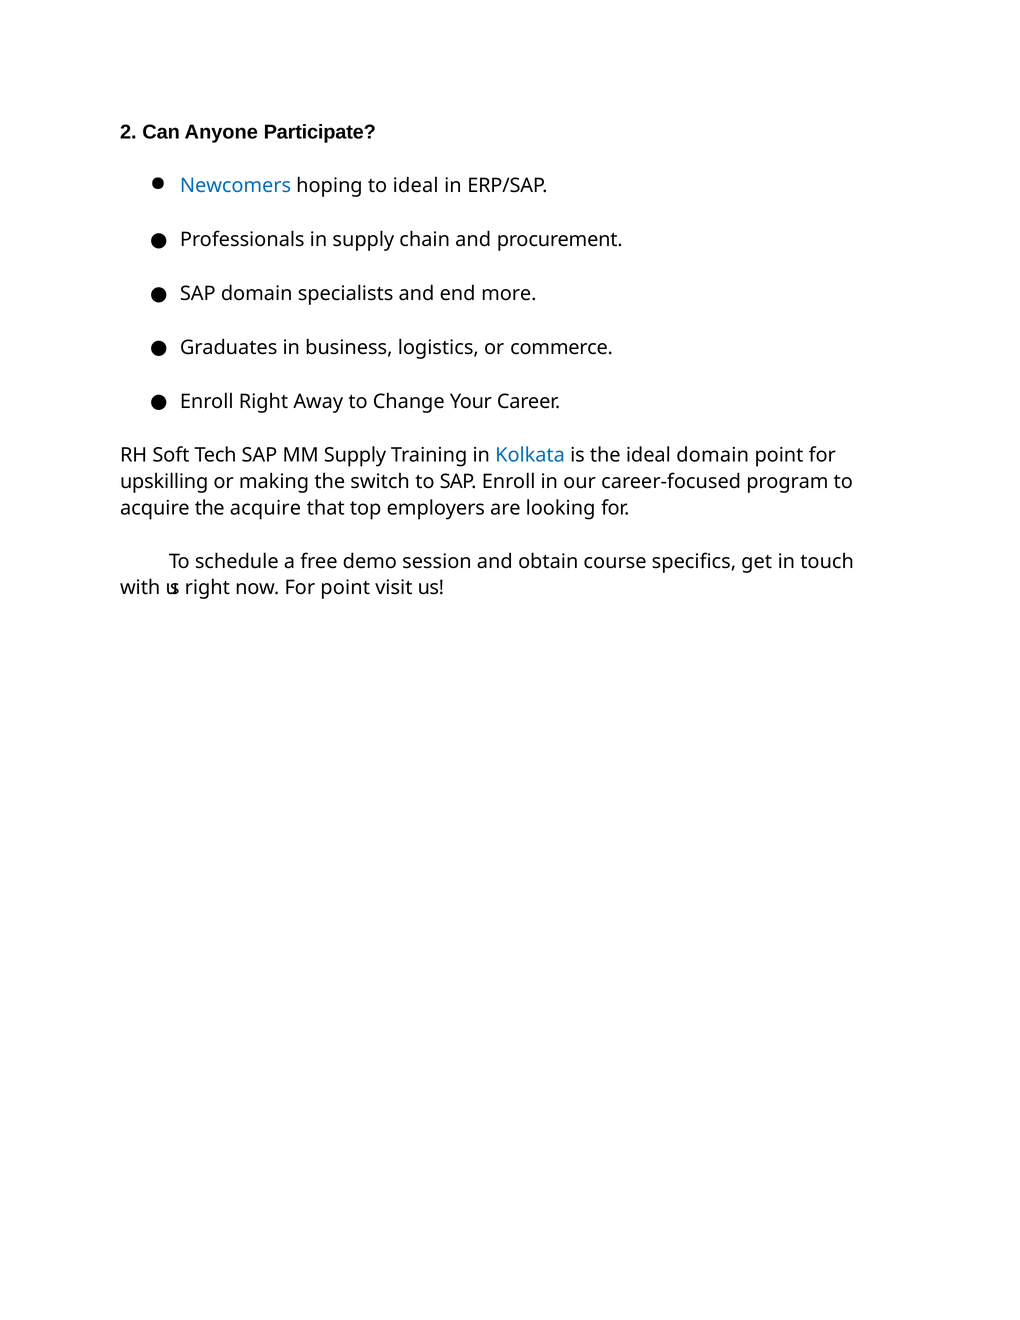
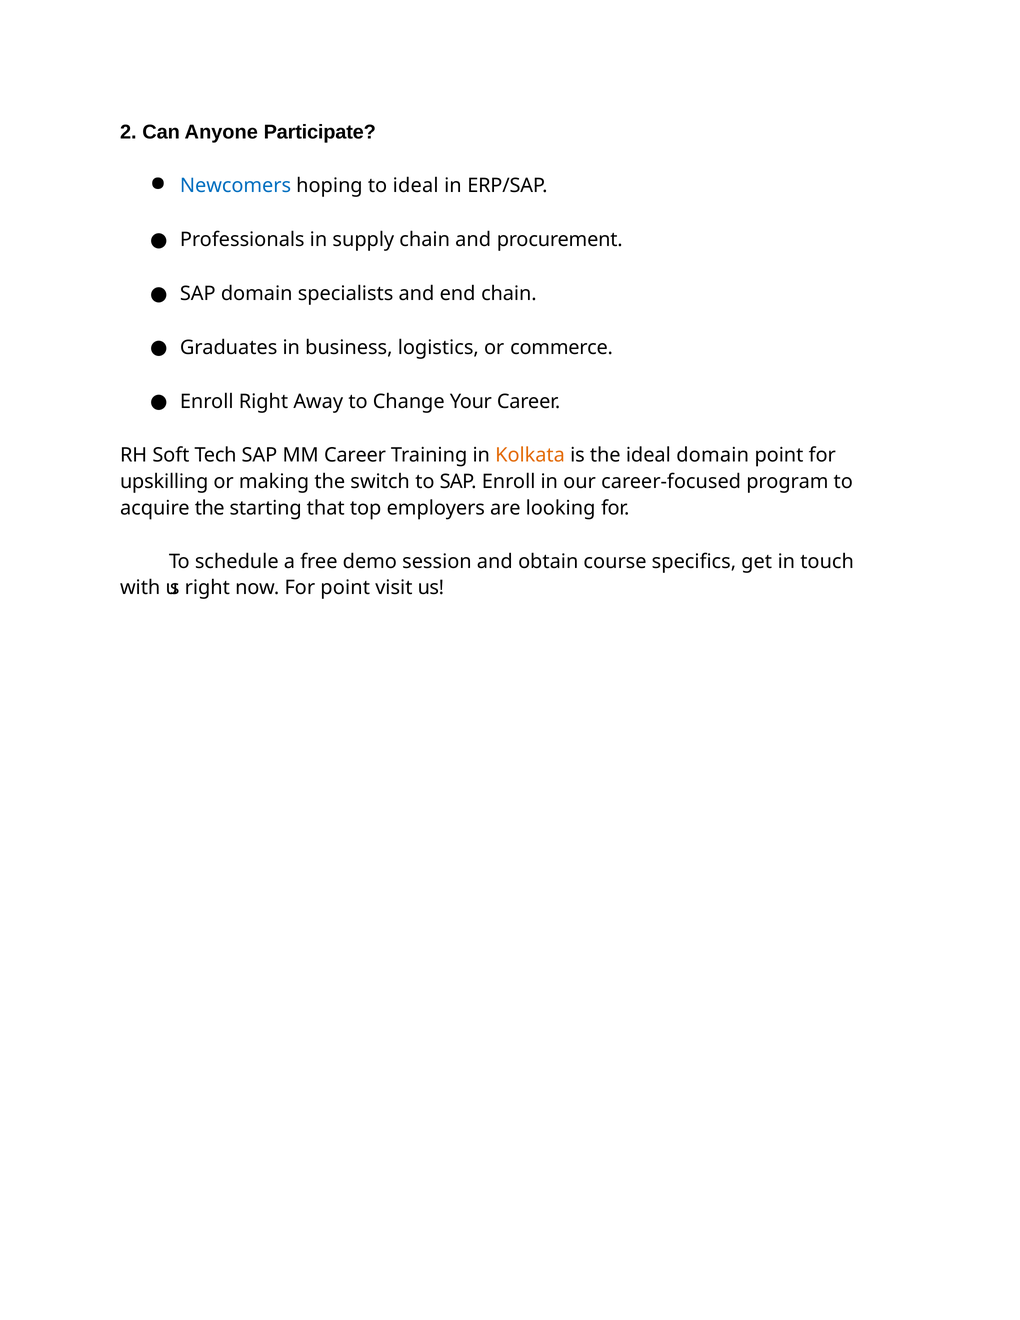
end more: more -> chain (509, 294)
MM Supply: Supply -> Career (355, 455)
Kolkata colour: blue -> orange (530, 455)
the acquire: acquire -> starting (266, 508)
